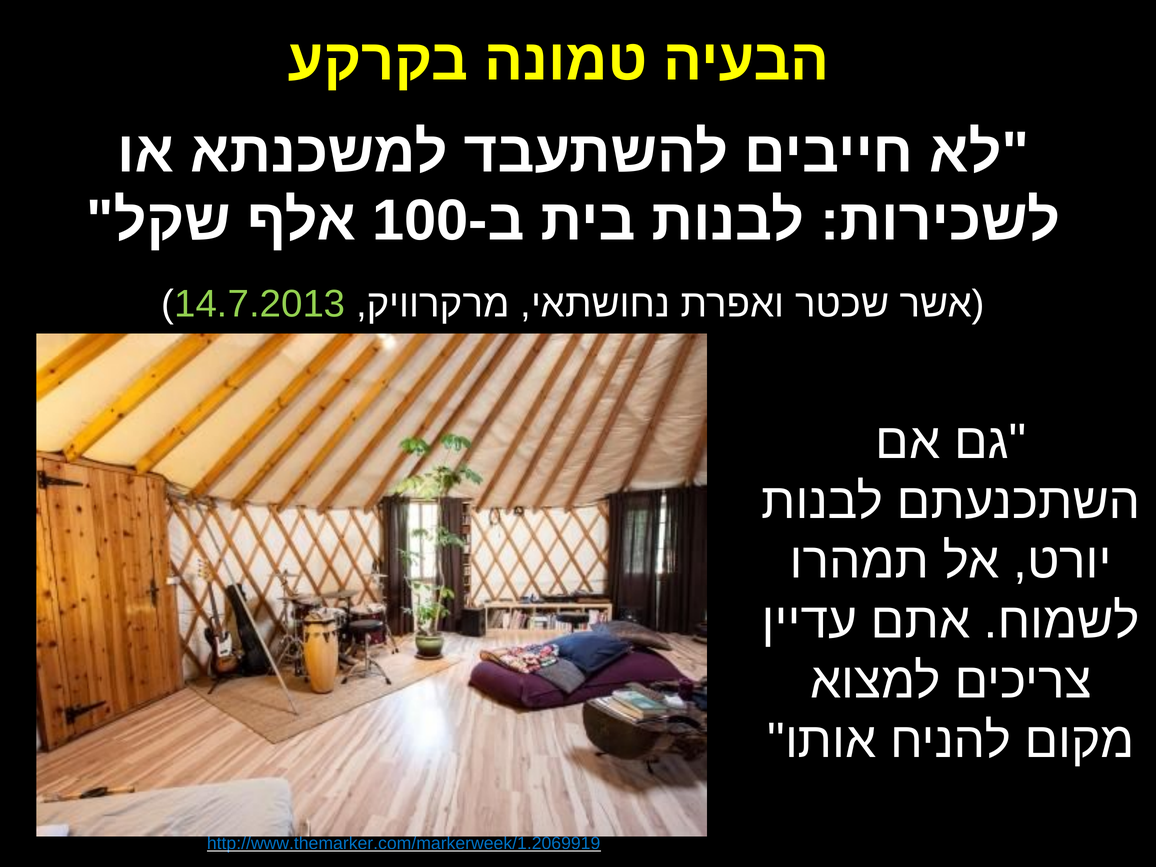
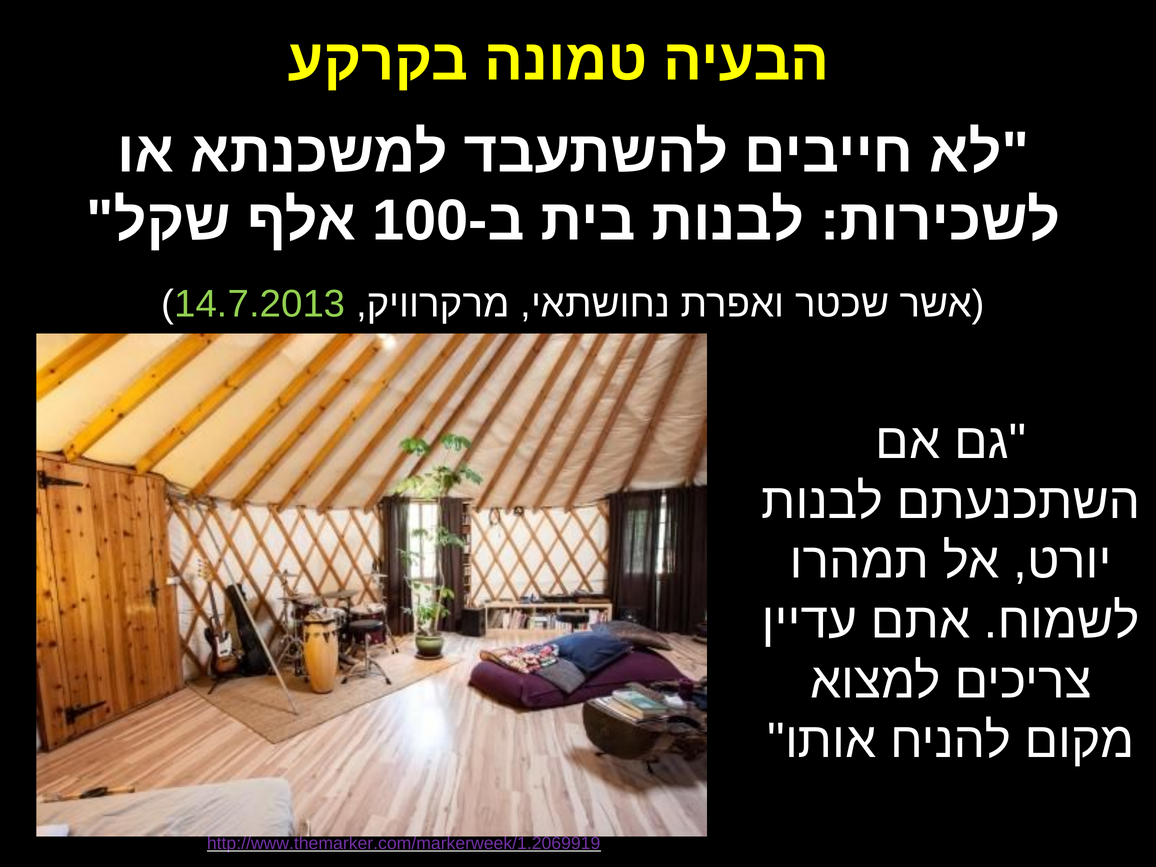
http://www.themarker.com/markerweek/1.2069919 colour: blue -> purple (404, 843)
